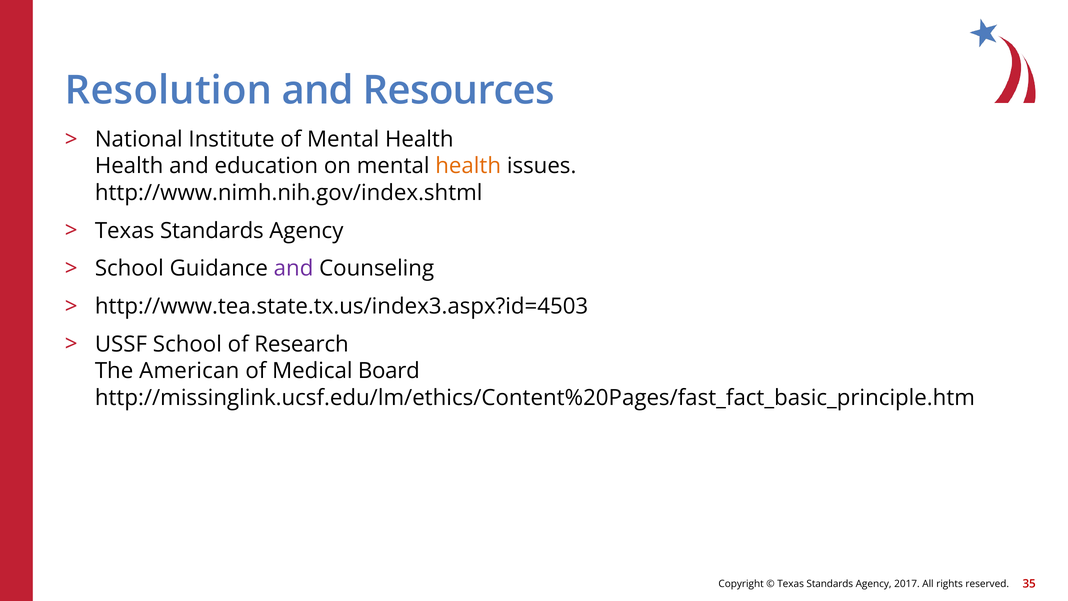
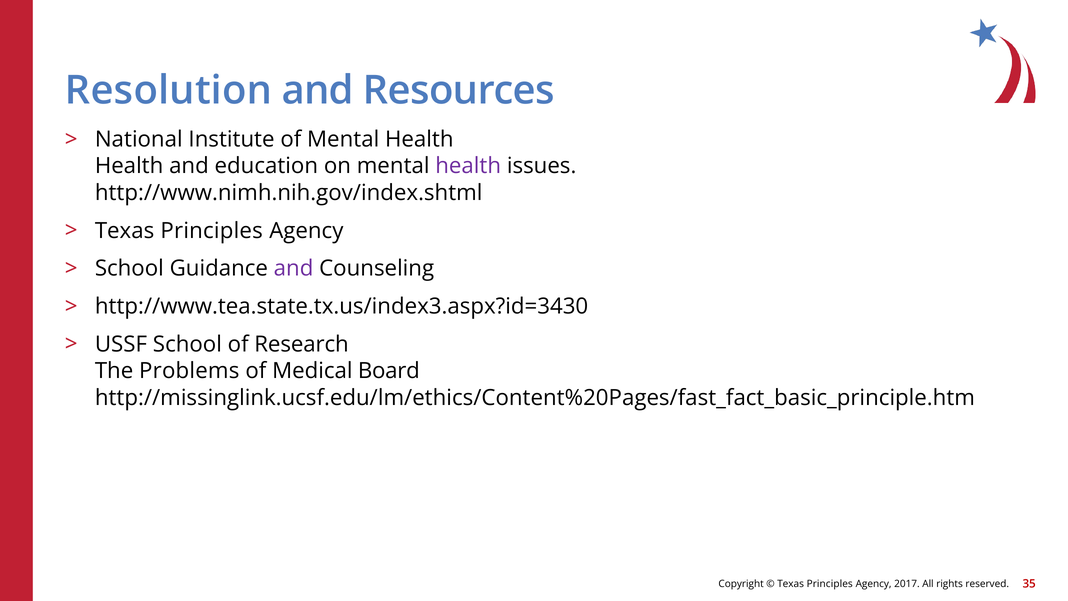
health colour: orange -> purple (468, 166)
Standards: Standards -> Principles (212, 231)
http://www.tea.state.tx.us/index3.aspx?id=4503: http://www.tea.state.tx.us/index3.aspx?id=4503 -> http://www.tea.state.tx.us/index3.aspx?id=3430 (342, 306)
American: American -> Problems (189, 371)
Standards: Standards -> Principles (830, 584)
